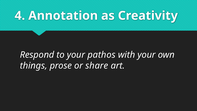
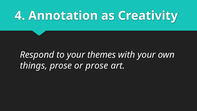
pathos: pathos -> themes (102, 55)
or share: share -> prose (97, 66)
